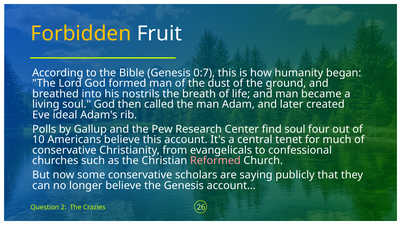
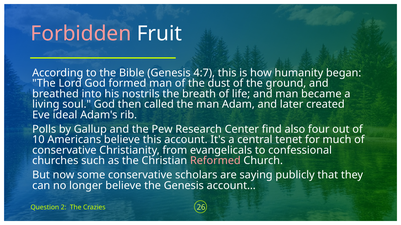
Forbidden colour: yellow -> pink (81, 34)
0:7: 0:7 -> 4:7 (204, 73)
find soul: soul -> also (295, 129)
